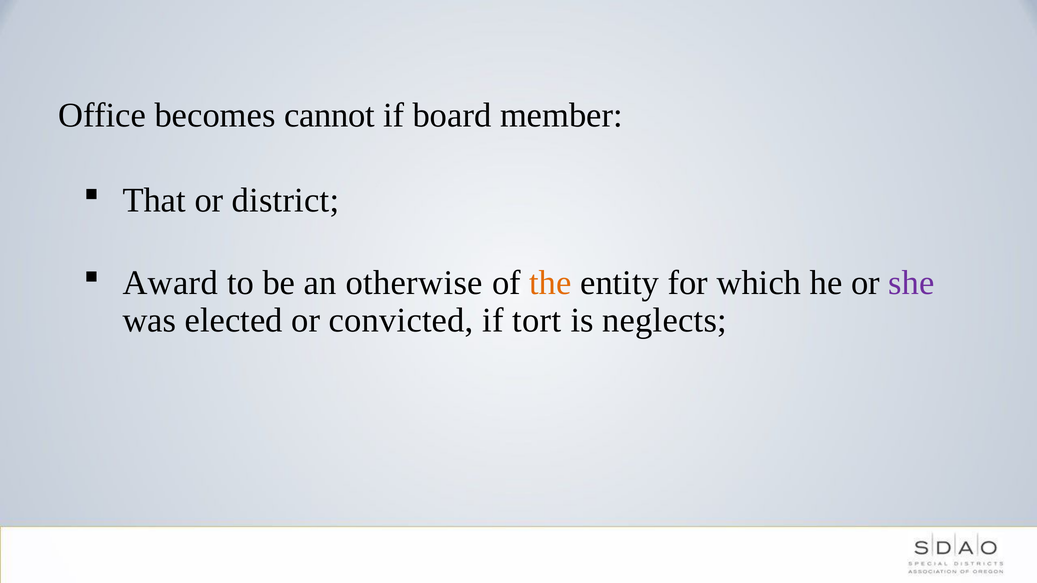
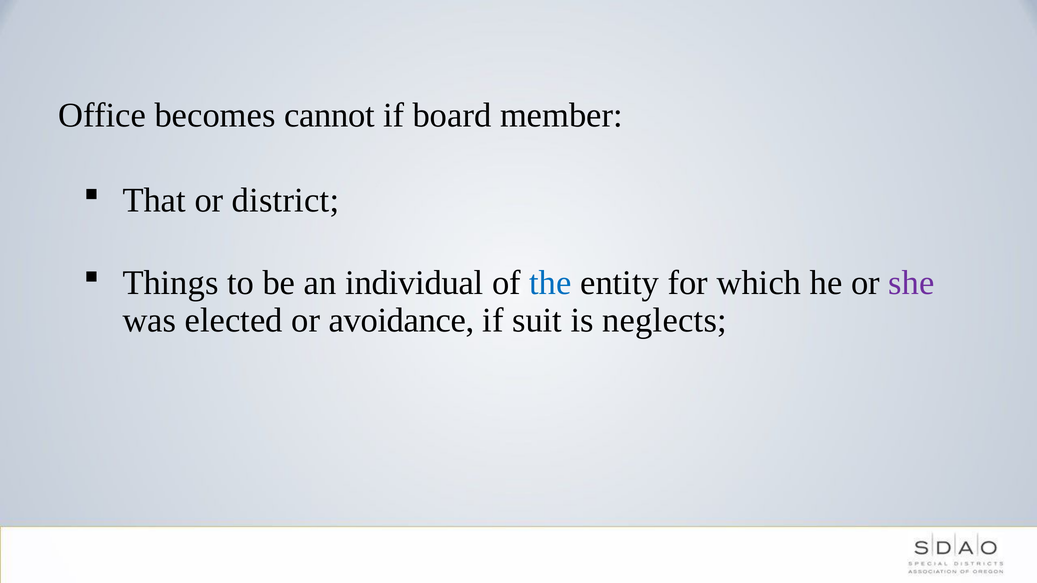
Award: Award -> Things (171, 283)
otherwise: otherwise -> individual (414, 283)
the colour: orange -> blue (550, 283)
convicted: convicted -> avoidance (401, 321)
tort: tort -> suit (537, 321)
